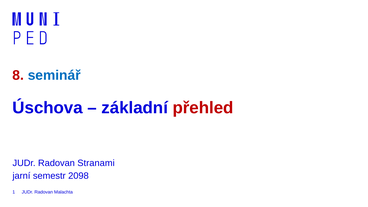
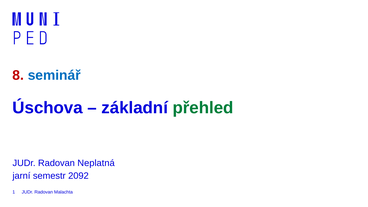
přehled colour: red -> green (203, 108)
Stranami: Stranami -> Neplatná (96, 163)
2098: 2098 -> 2092 (78, 176)
